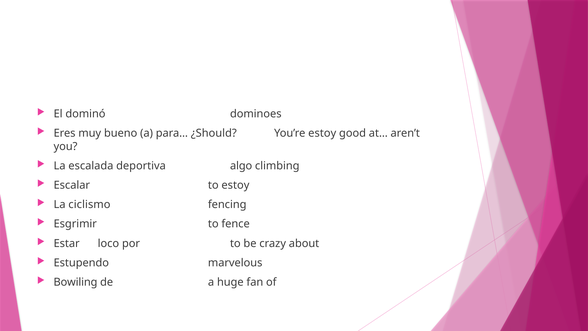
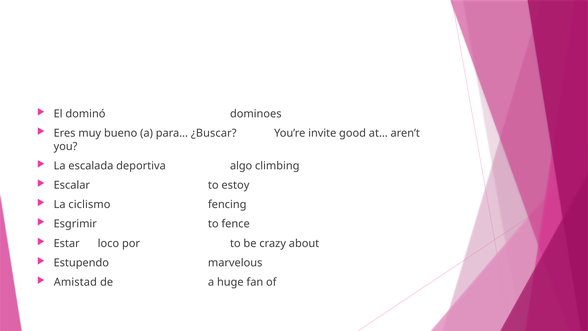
¿Should: ¿Should -> ¿Buscar (214, 133)
You’re estoy: estoy -> invite (322, 133)
Bowiling: Bowiling -> Amistad (75, 282)
